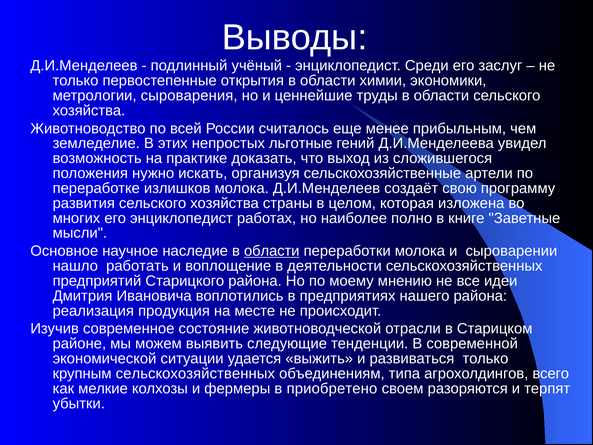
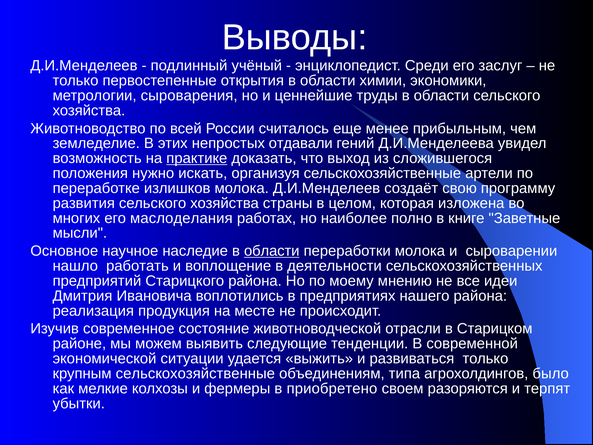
льготные: льготные -> отдавали (301, 143)
практике underline: none -> present (197, 158)
его энциклопедист: энциклопедист -> маслоделания (181, 218)
крупным сельскохозяйственных: сельскохозяйственных -> сельскохозяйственные (195, 373)
всего: всего -> было (551, 373)
